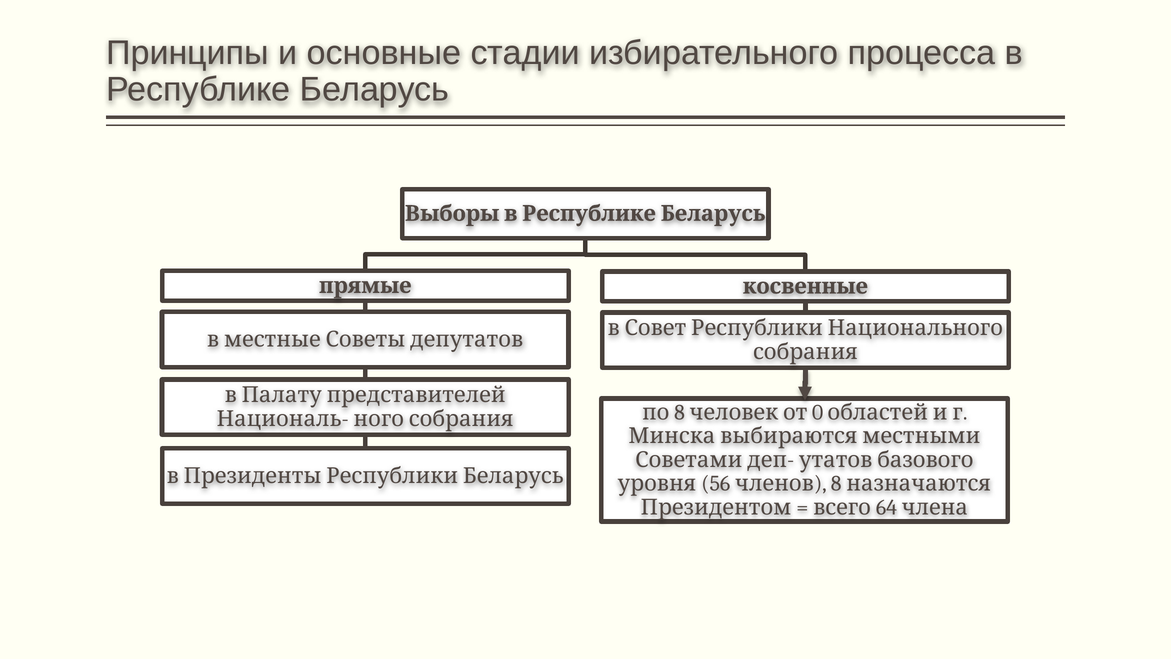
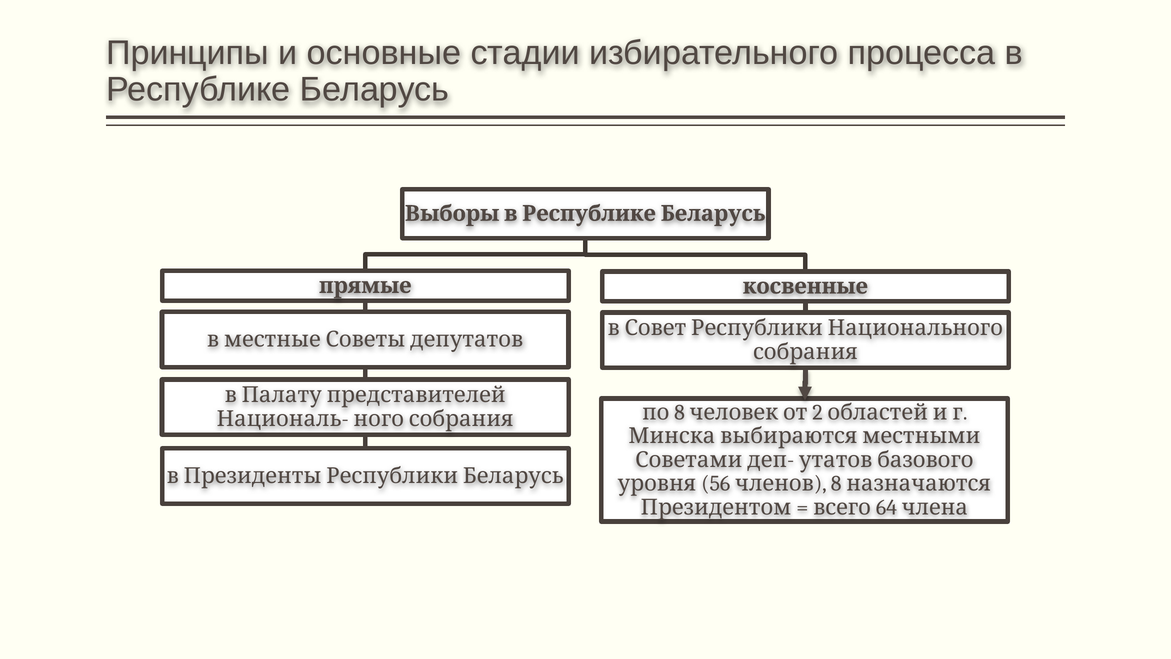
0: 0 -> 2 (818, 412)
